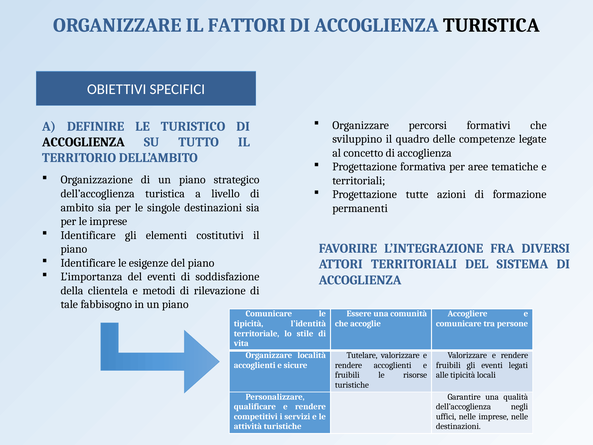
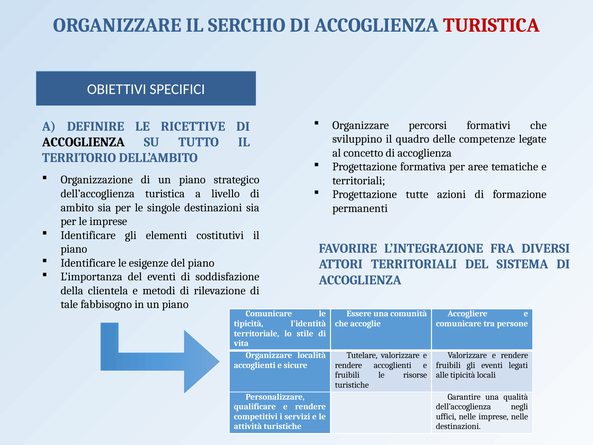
FATTORI: FATTORI -> SERCHIO (247, 25)
TURISTICA colour: black -> red (491, 25)
TURISTICO: TURISTICO -> RICETTIVE (193, 126)
